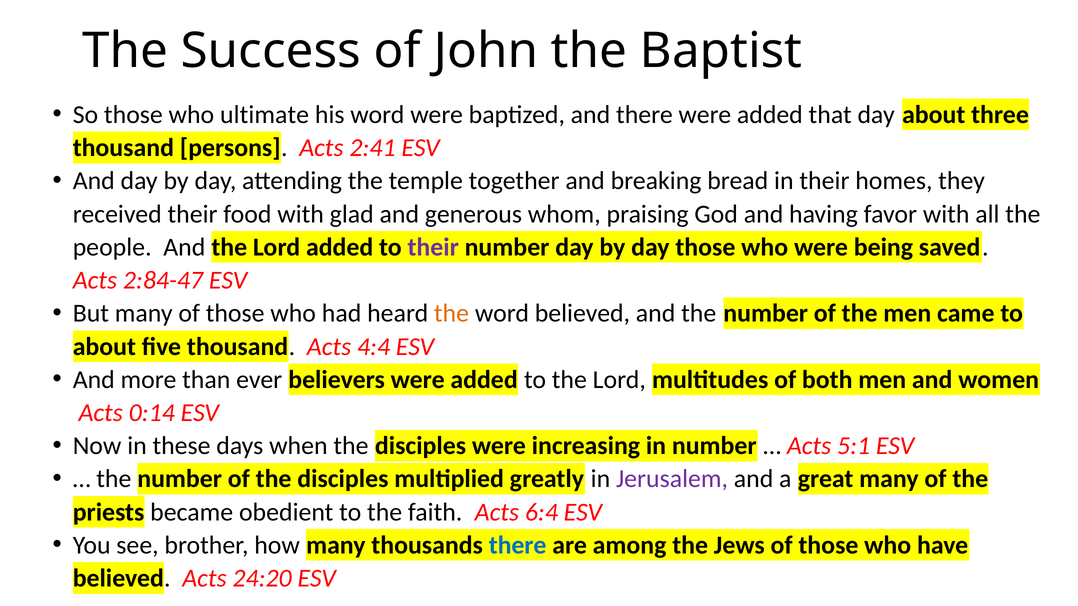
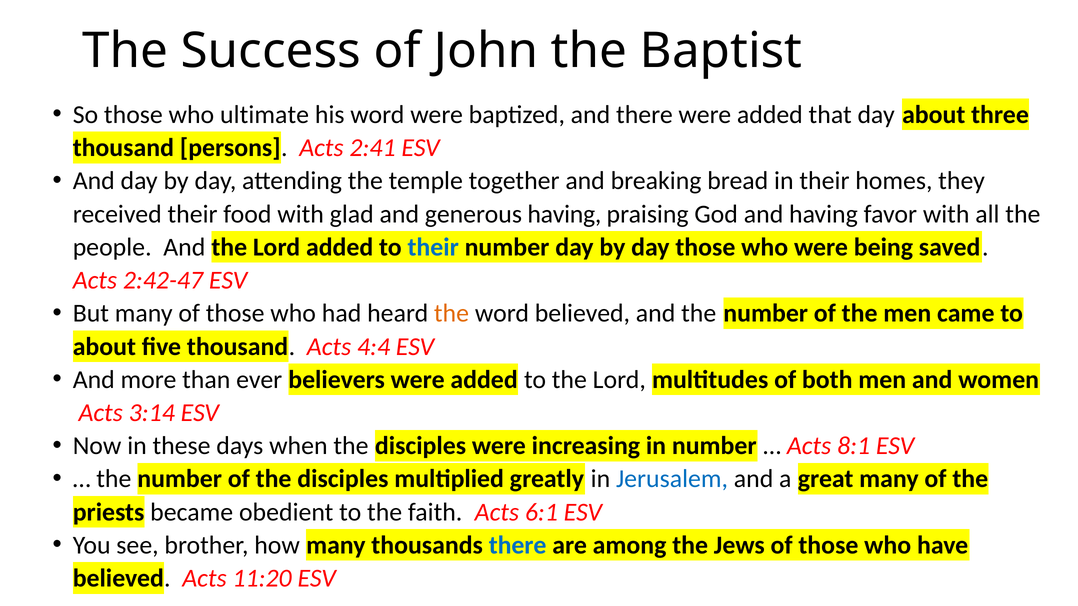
generous whom: whom -> having (564, 214)
their colour: purple -> blue (433, 247)
2:84-47: 2:84-47 -> 2:42-47 (163, 280)
0:14: 0:14 -> 3:14 (152, 413)
5:1: 5:1 -> 8:1 (854, 446)
Jerusalem colour: purple -> blue (672, 479)
6:4: 6:4 -> 6:1 (541, 512)
24:20: 24:20 -> 11:20 (262, 579)
